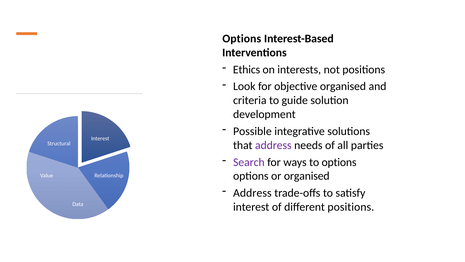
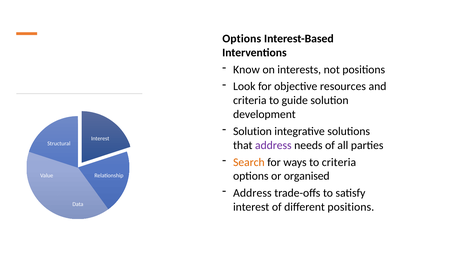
Ethics: Ethics -> Know (246, 69)
objective organised: organised -> resources (343, 86)
Possible: Possible -> Solution (252, 131)
Search colour: purple -> orange (249, 162)
to options: options -> criteria (339, 162)
